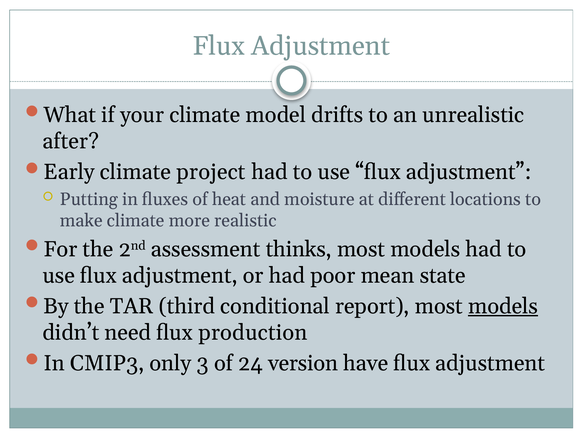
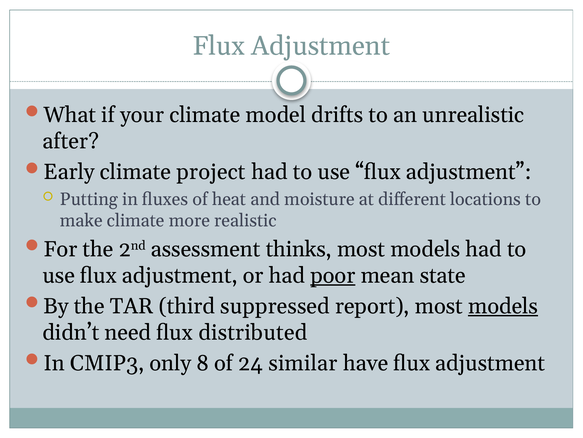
poor underline: none -> present (333, 275)
conditional: conditional -> suppressed (275, 306)
production: production -> distributed (253, 332)
3: 3 -> 8 (203, 363)
version: version -> similar (303, 363)
